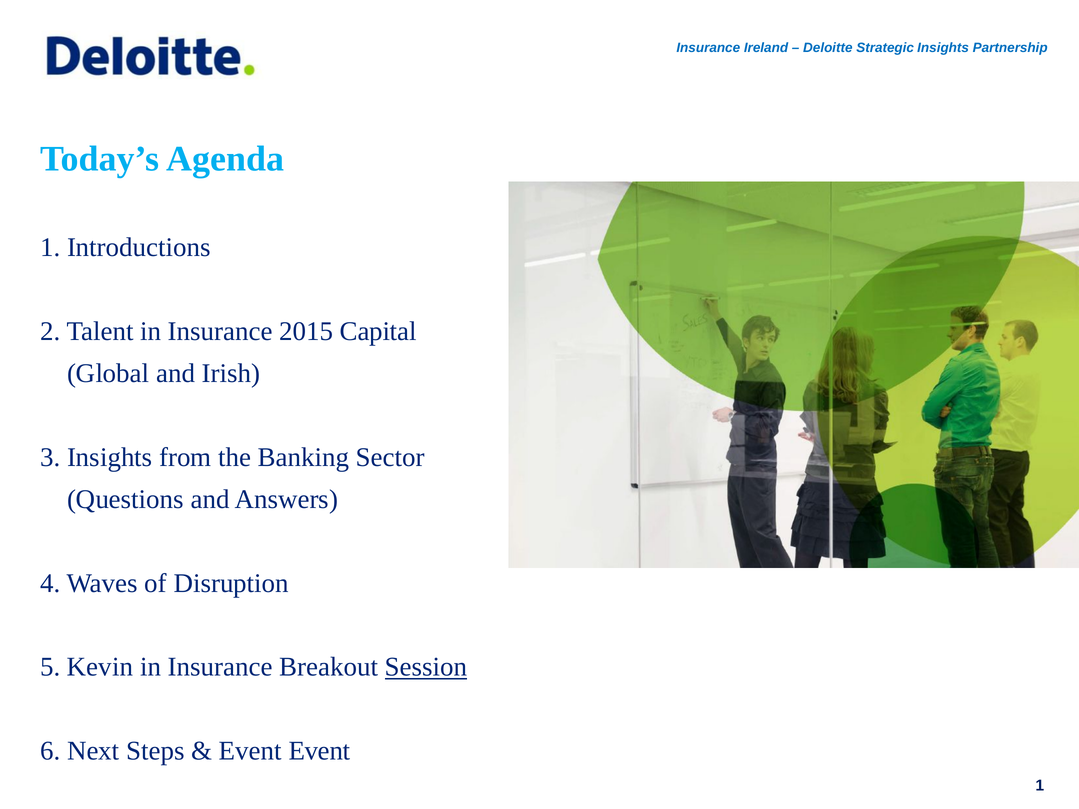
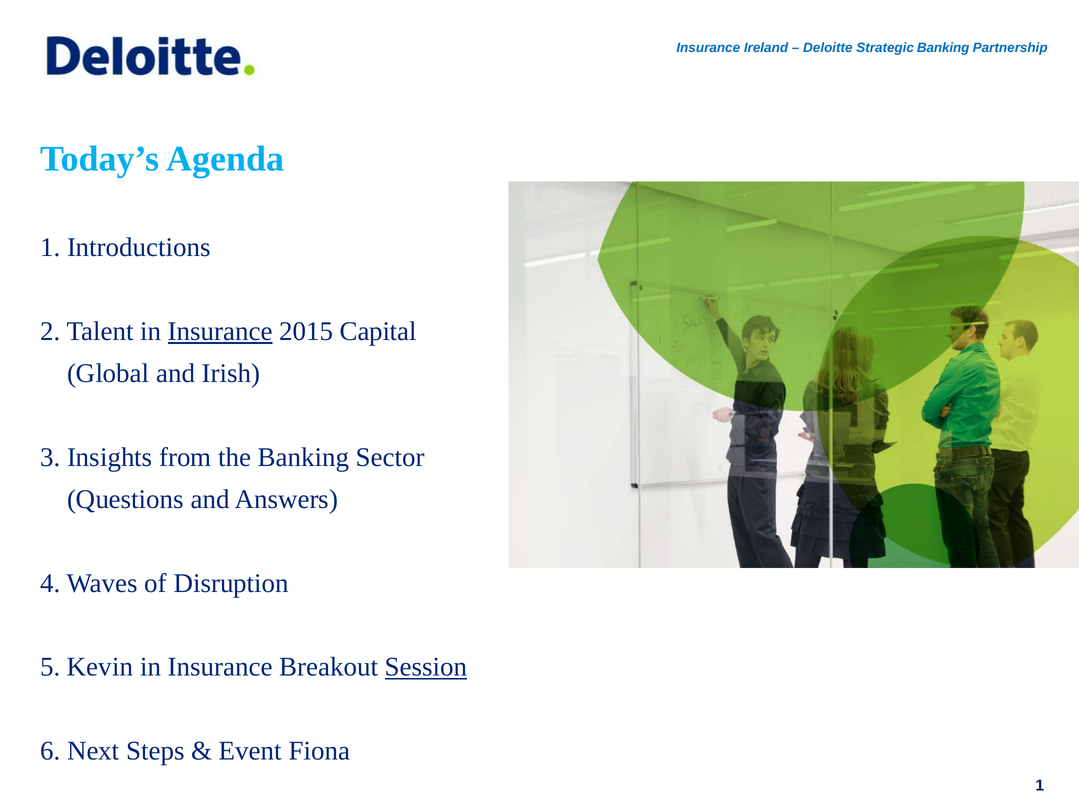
Strategic Insights: Insights -> Banking (943, 48)
Insurance underline: none -> present (220, 331)
Event Event: Event -> Fiona (319, 751)
